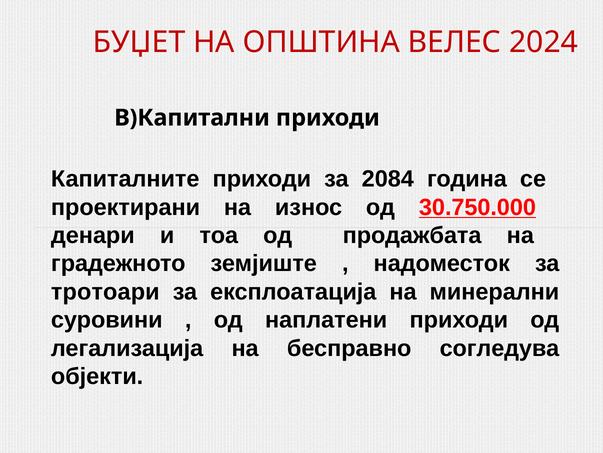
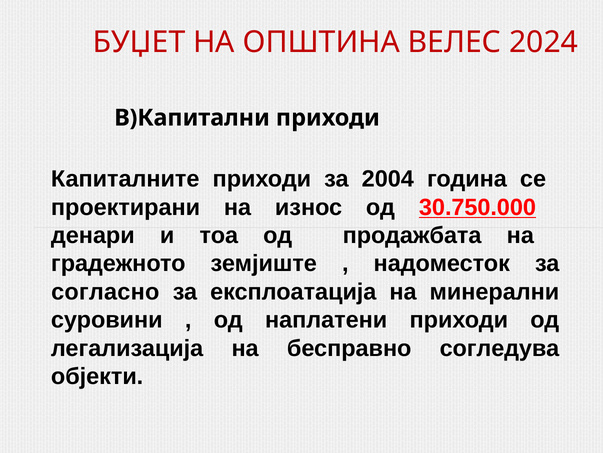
2084: 2084 -> 2004 (388, 179)
тротоари: тротоари -> согласно (105, 291)
